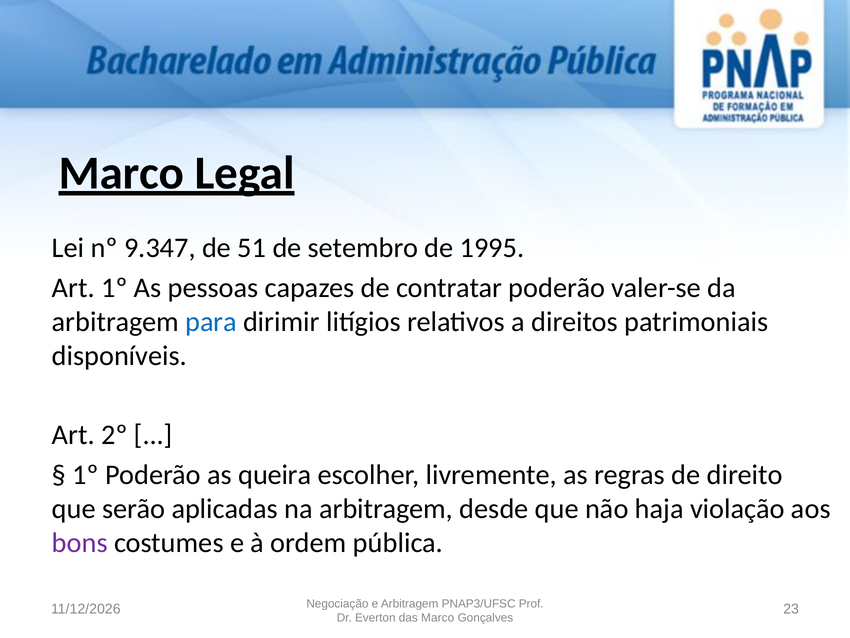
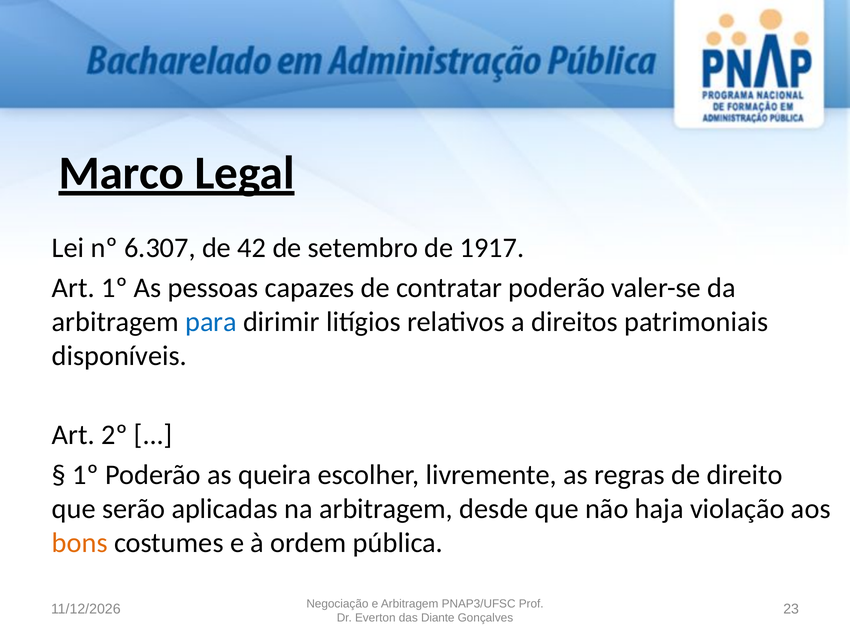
9.347: 9.347 -> 6.307 (160, 248)
51: 51 -> 42 (252, 248)
1995: 1995 -> 1917 (492, 248)
bons colour: purple -> orange (80, 542)
das Marco: Marco -> Diante (438, 618)
